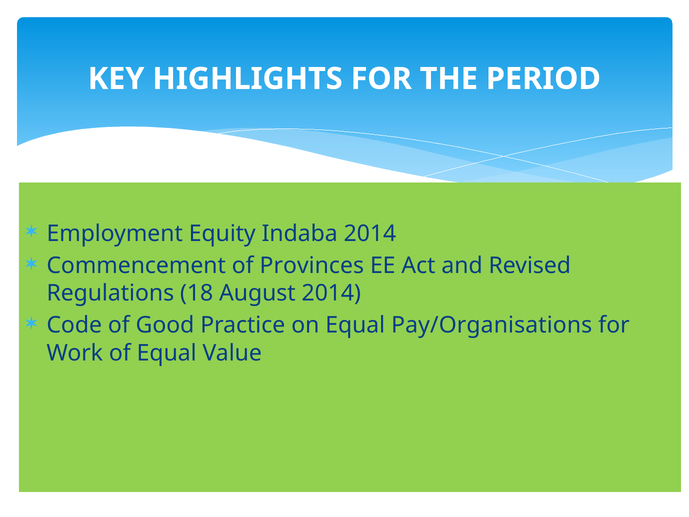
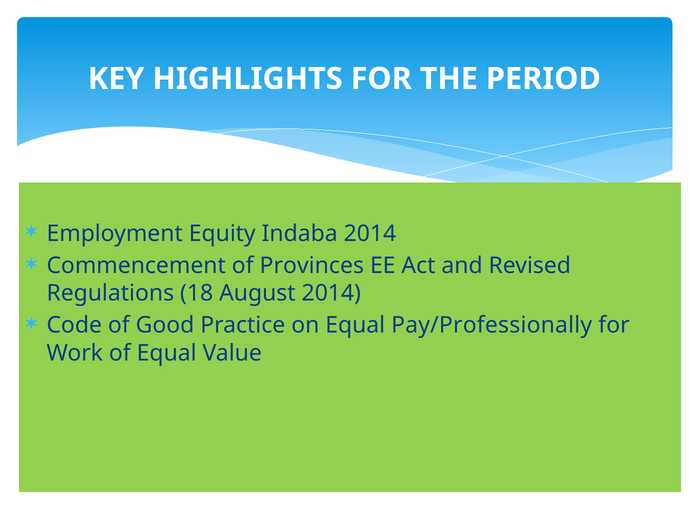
Pay/Organisations: Pay/Organisations -> Pay/Professionally (492, 325)
